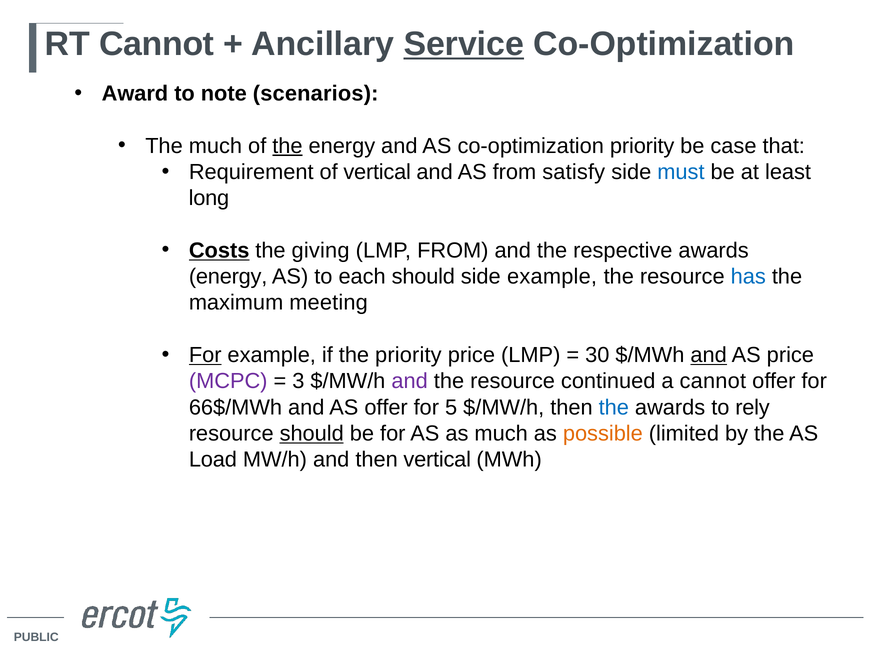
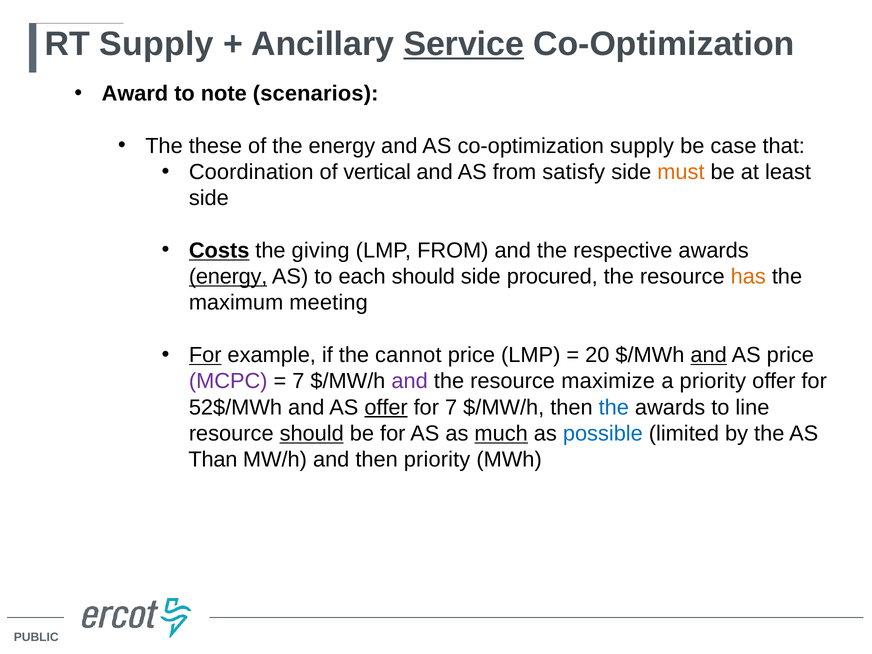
RT Cannot: Cannot -> Supply (156, 44)
The much: much -> these (215, 146)
the underline: present -> none (287, 146)
co-optimization priority: priority -> supply (642, 146)
Requirement: Requirement -> Coordination (251, 172)
must colour: blue -> orange (681, 172)
long: long -> side (209, 198)
energy underline: none -> present (228, 277)
side example: example -> procured (552, 277)
has colour: blue -> orange (748, 277)
the priority: priority -> cannot (408, 355)
30: 30 -> 20 (597, 355)
3: 3 -> 7 (298, 381)
continued: continued -> maximize (608, 381)
a cannot: cannot -> priority (713, 381)
66$/MWh: 66$/MWh -> 52$/MWh (235, 407)
offer underline: none -> present (386, 407)
for 5: 5 -> 7 (451, 407)
rely: rely -> line (752, 407)
much underline: none -> present (501, 434)
possible colour: orange -> blue (603, 434)
Load: Load -> Than (213, 460)
then vertical: vertical -> priority (437, 460)
